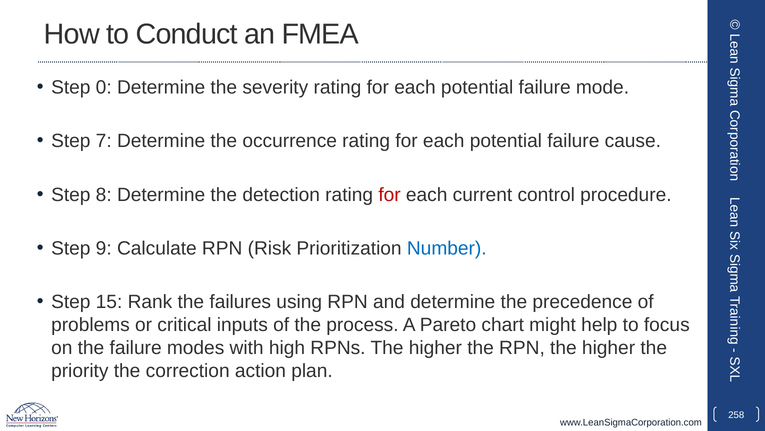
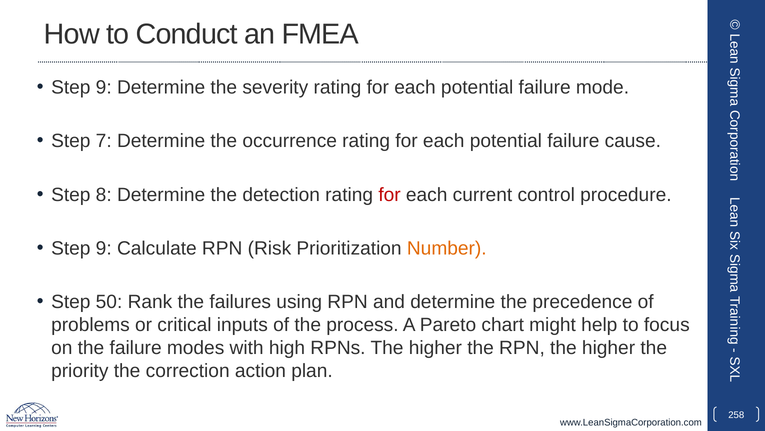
0: 0 -> 9 (104, 87)
Number colour: blue -> orange (447, 248)
15: 15 -> 50 (109, 302)
